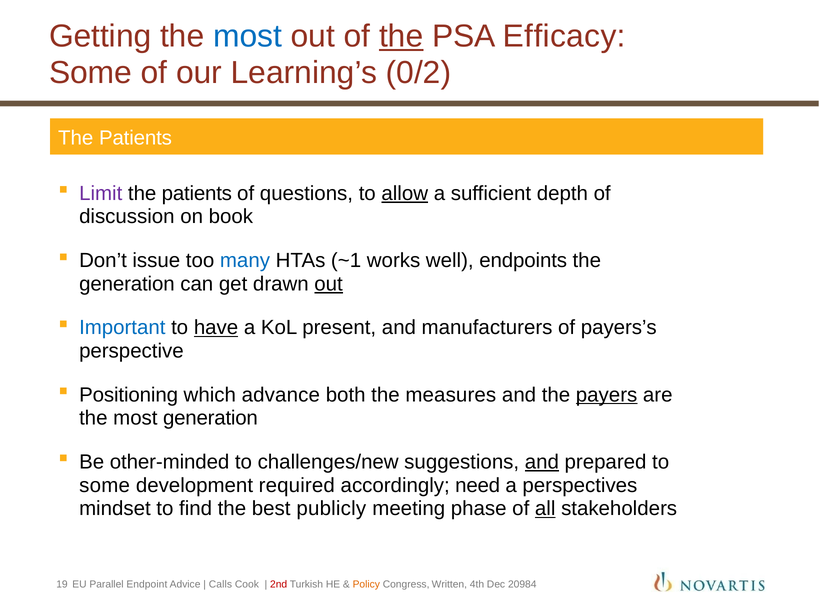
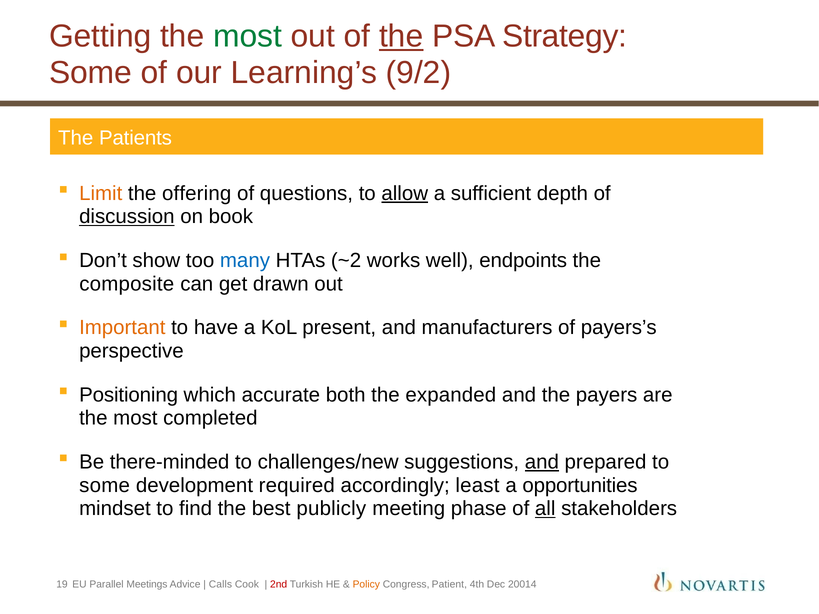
most colour: blue -> green (248, 36)
Efficacy: Efficacy -> Strategy (565, 36)
0/2: 0/2 -> 9/2 (418, 73)
Limit colour: purple -> orange (101, 193)
patients: patients -> offering (197, 193)
discussion underline: none -> present (127, 217)
issue: issue -> show (156, 261)
~1: ~1 -> ~2 (346, 261)
generation: generation -> composite (127, 284)
out underline: present -> none (329, 284)
Important colour: blue -> orange (122, 328)
have underline: present -> none (216, 328)
advance: advance -> accurate (281, 395)
measures: measures -> expanded (451, 395)
payers underline: present -> none (607, 395)
most generation: generation -> completed (210, 418)
other-minded: other-minded -> there-minded (170, 462)
need: need -> least (477, 485)
perspectives: perspectives -> opportunities (580, 485)
Endpoint: Endpoint -> Meetings (147, 584)
Written: Written -> Patient (449, 584)
20984: 20984 -> 20014 (522, 584)
